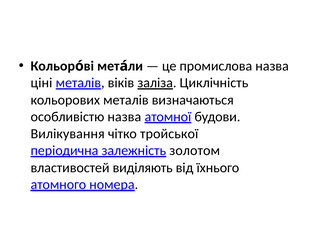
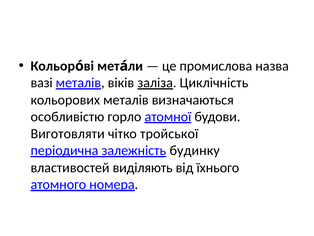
ціні: ціні -> вазі (42, 83)
особливістю назва: назва -> горло (124, 116)
Вилікування: Вилікування -> Виготовляти (68, 133)
золотом: золотом -> будинку (195, 150)
